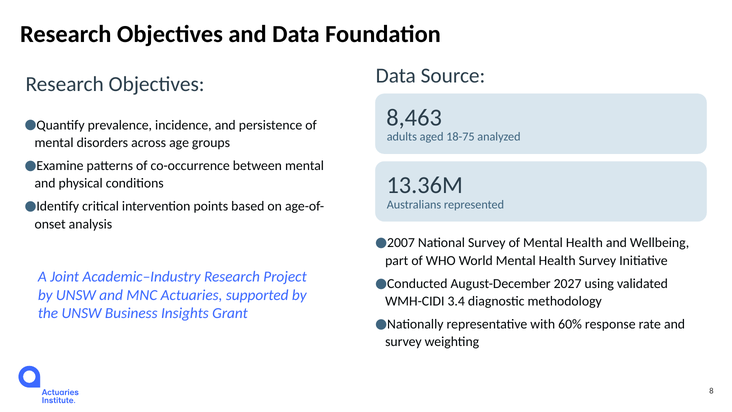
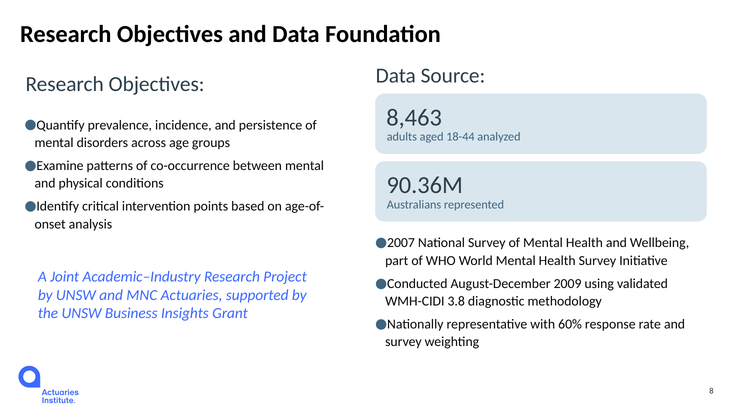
18-75: 18-75 -> 18-44 (460, 137)
13.36M: 13.36M -> 90.36M (425, 185)
2027: 2027 -> 2009 (568, 283)
3.4: 3.4 -> 3.8 (456, 301)
